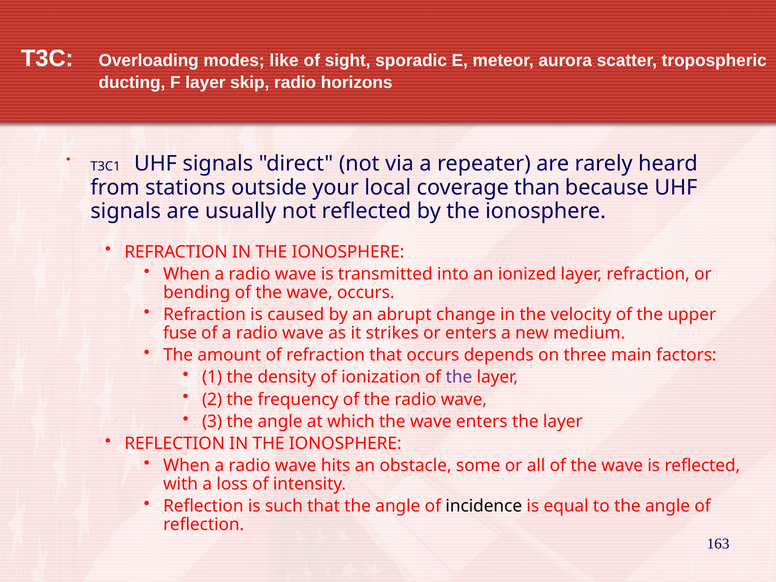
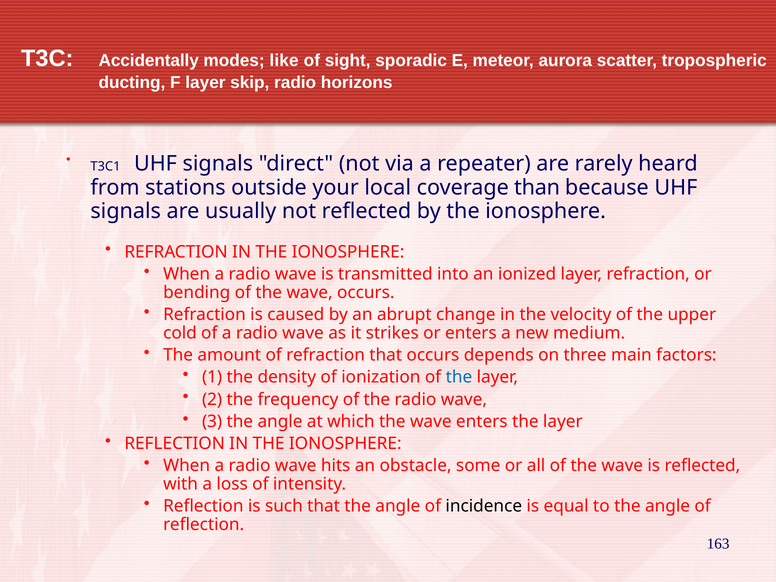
Overloading: Overloading -> Accidentally (149, 61)
fuse: fuse -> cold (180, 333)
the colour: purple -> blue (459, 377)
